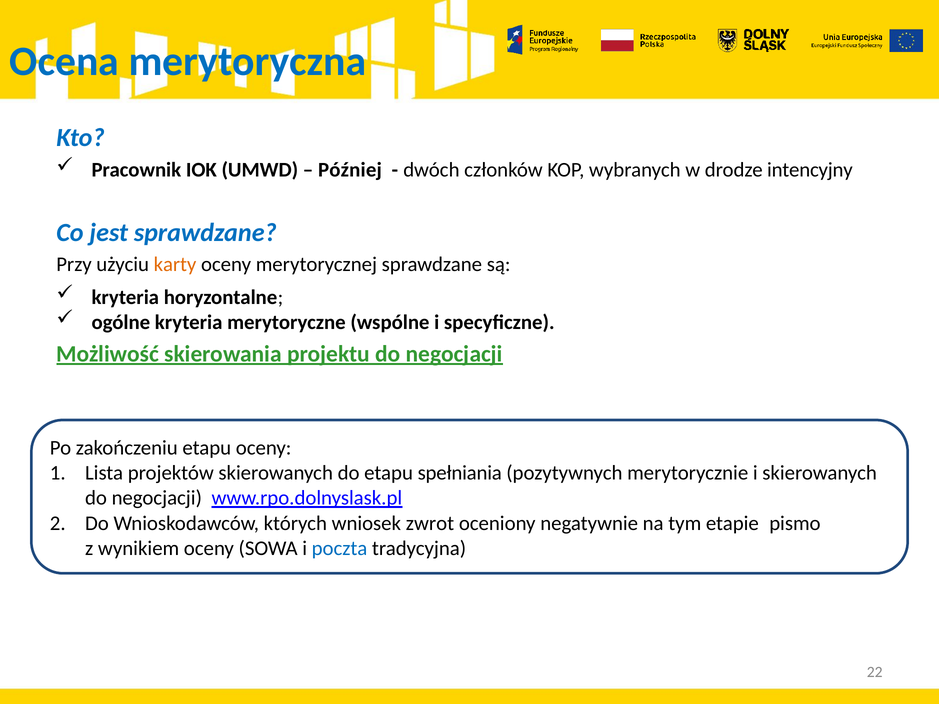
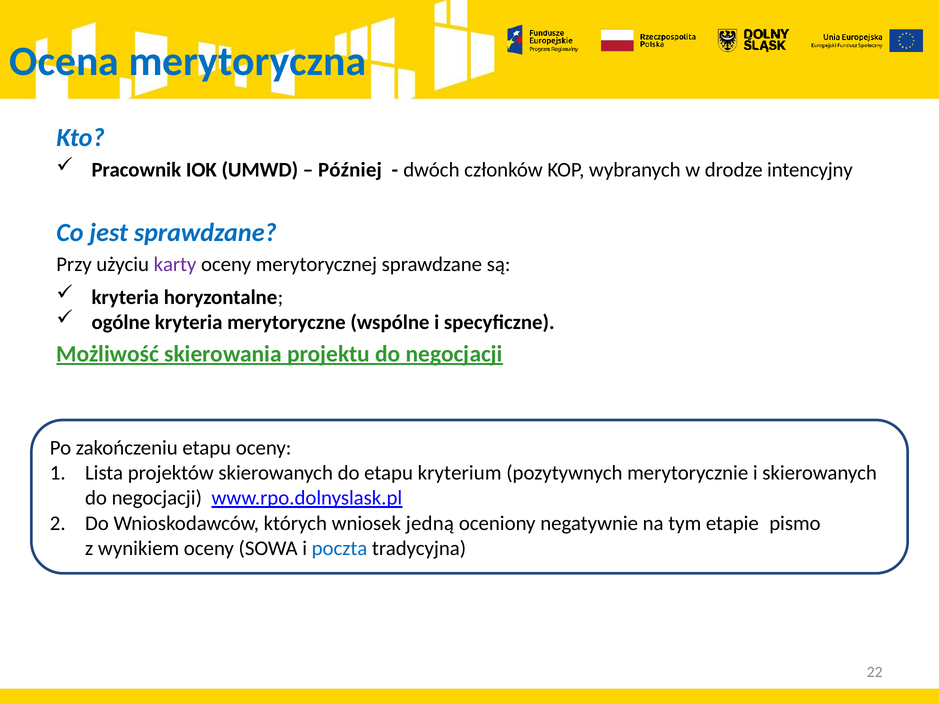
karty colour: orange -> purple (175, 265)
spełniania: spełniania -> kryterium (460, 473)
zwrot: zwrot -> jedną (430, 524)
